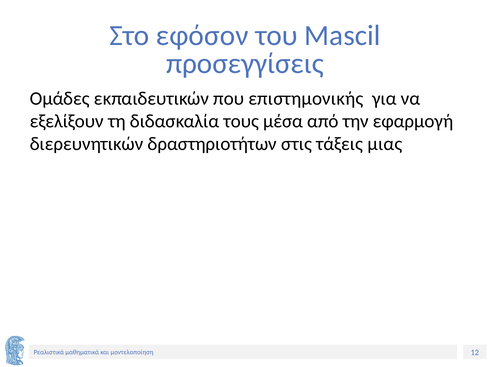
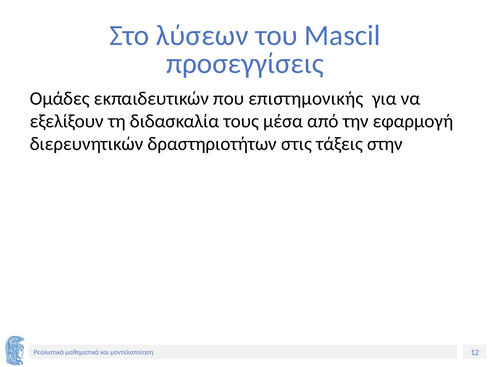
εφόσον: εφόσον -> λύσεων (202, 36)
μιας: μιας -> στην (385, 144)
